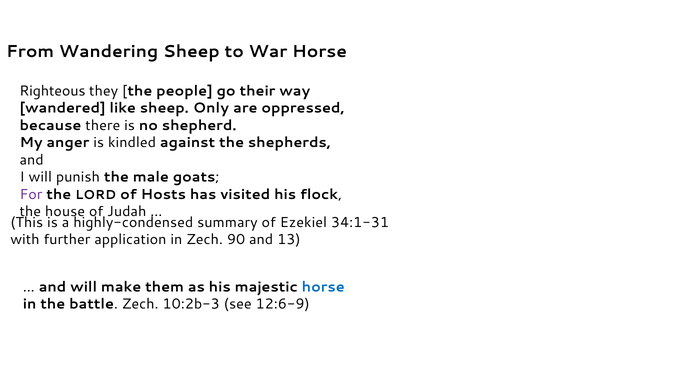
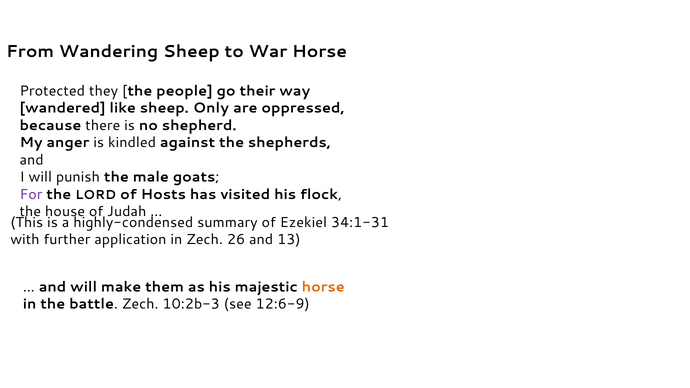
Righteous: Righteous -> Protected (52, 91)
90: 90 -> 26 (236, 240)
horse colour: blue -> orange (323, 287)
